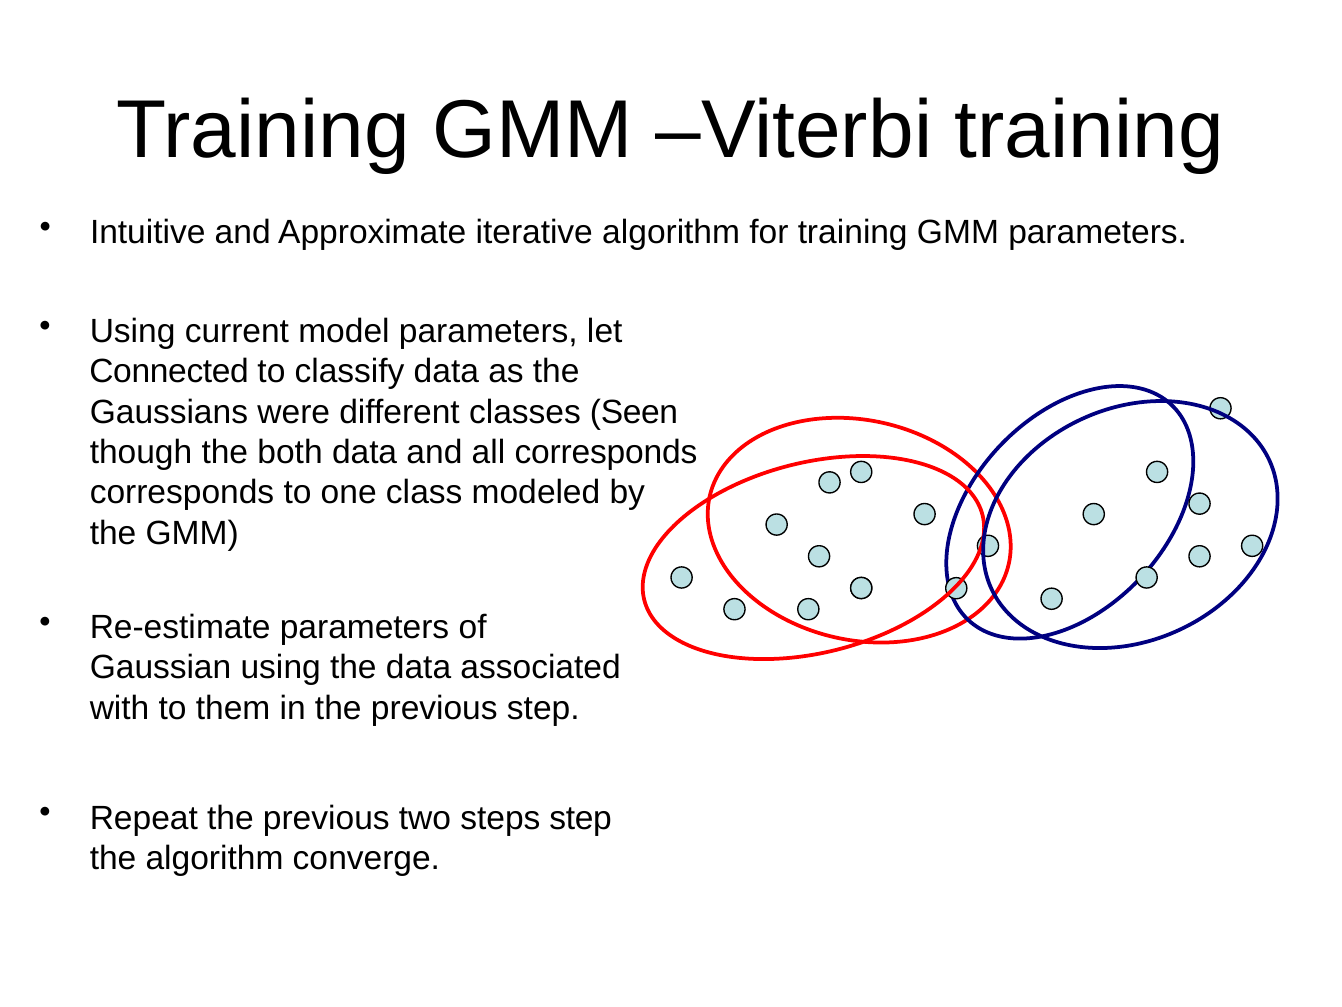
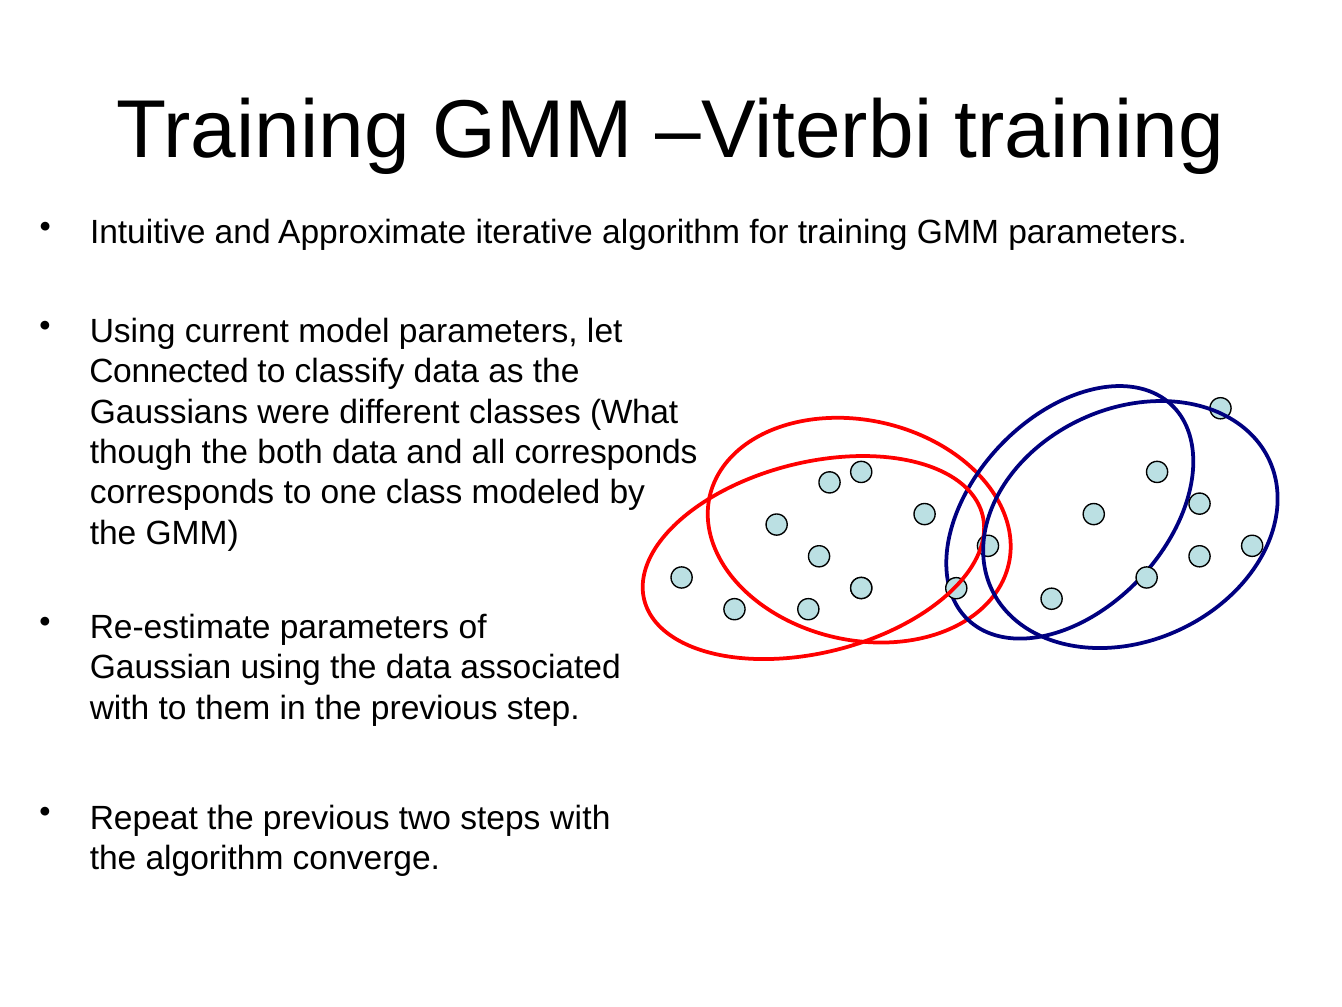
Seen: Seen -> What (634, 412)
steps step: step -> with (580, 818)
